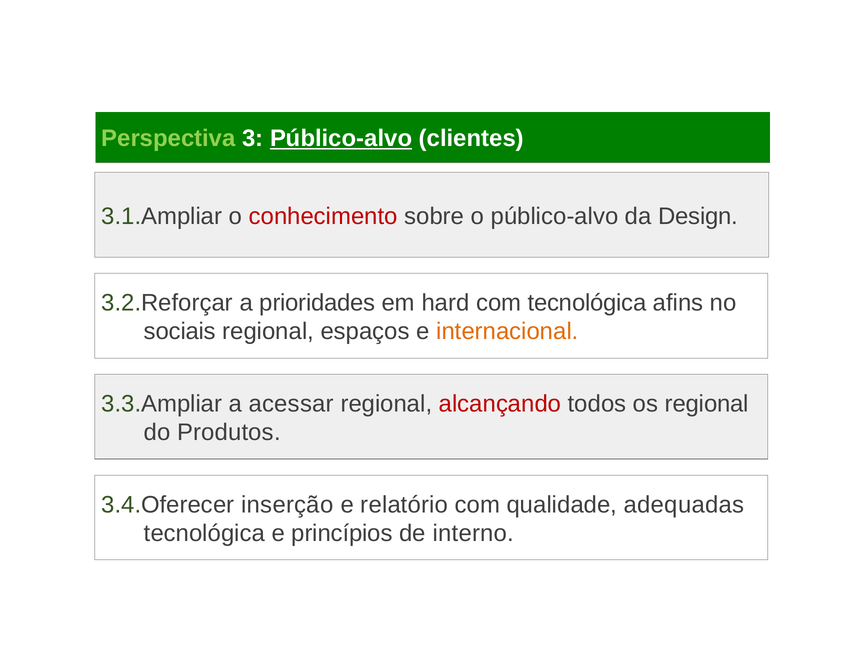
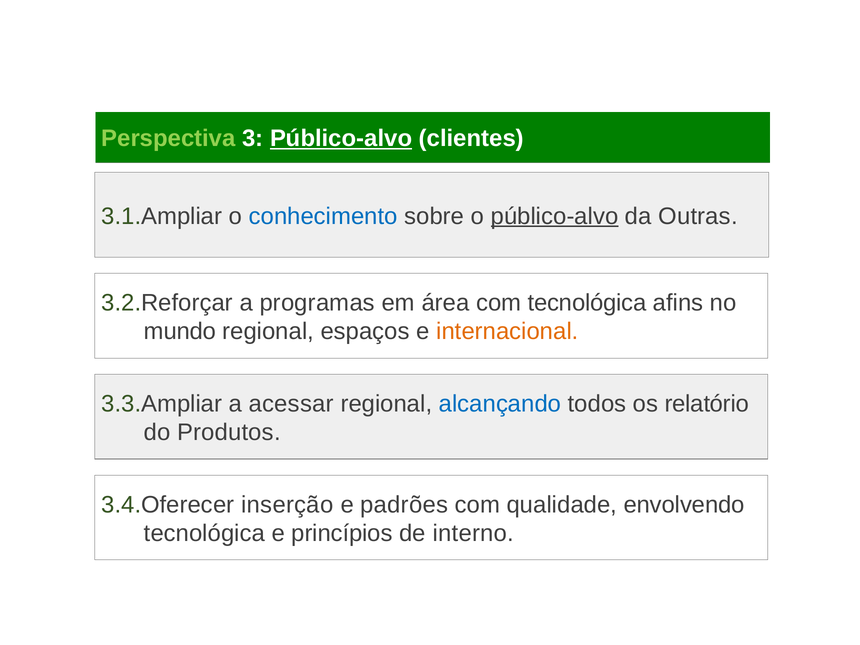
conhecimento colour: red -> blue (323, 216)
público-alvo underline: none -> present (555, 216)
Design: Design -> Outras (698, 216)
prioridades: prioridades -> programas (317, 303)
hard: hard -> área (446, 303)
sociais: sociais -> mundo (180, 331)
alcançando colour: red -> blue (500, 404)
os regional: regional -> relatório (707, 404)
relatório: relatório -> padrões (404, 505)
adequadas: adequadas -> envolvendo (684, 505)
